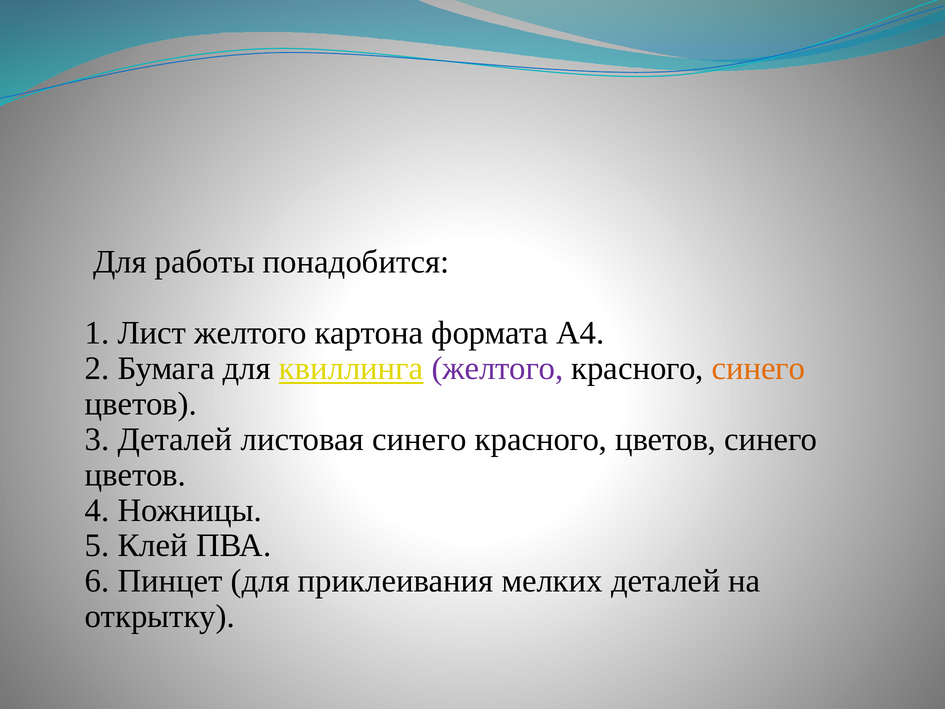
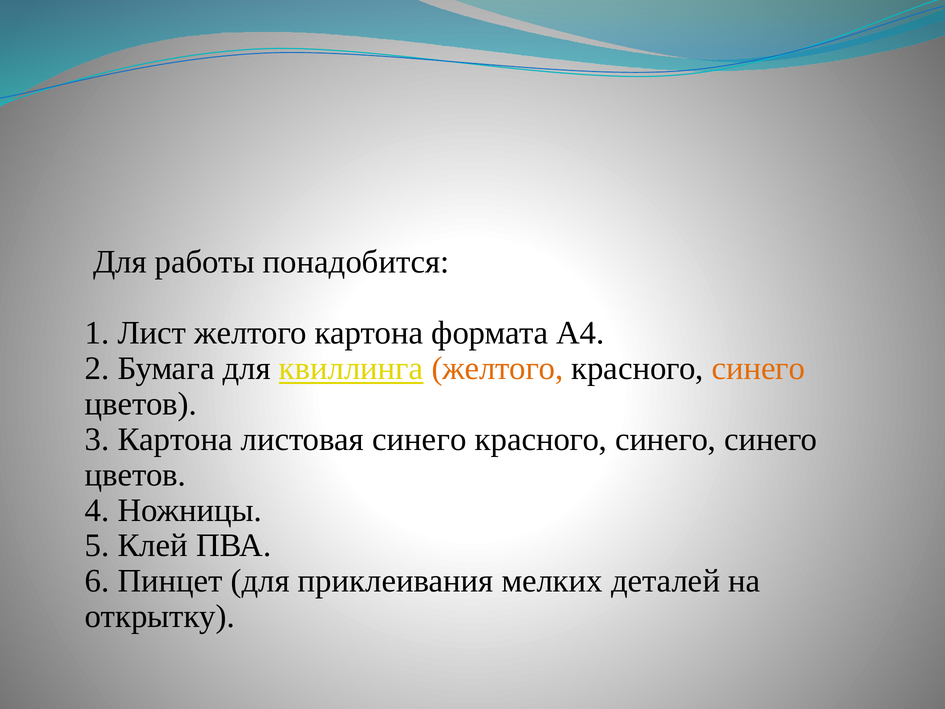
желтого colour: purple -> orange (497, 368)
3 Деталей: Деталей -> Картона (175, 439)
цветов: цветов -> синего (666, 439)
